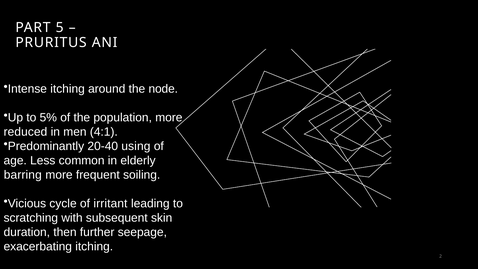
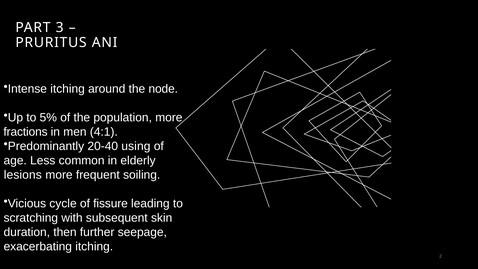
5: 5 -> 3 (60, 28)
reduced: reduced -> fractions (26, 132)
barring: barring -> lesions (23, 175)
irritant: irritant -> fissure (111, 203)
